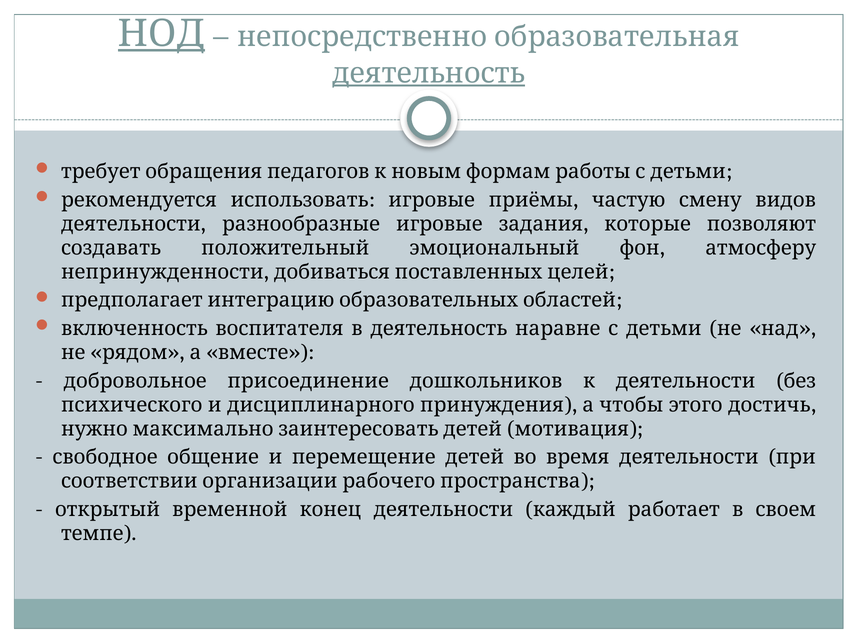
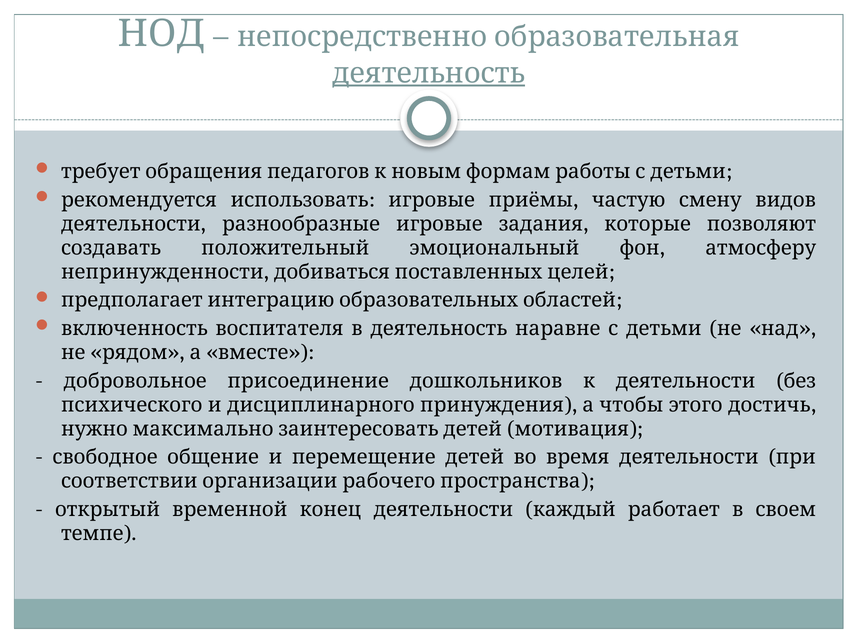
НОД underline: present -> none (161, 34)
